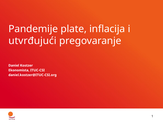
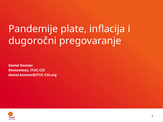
utvrđujući: utvrđujući -> dugoročni (33, 41)
